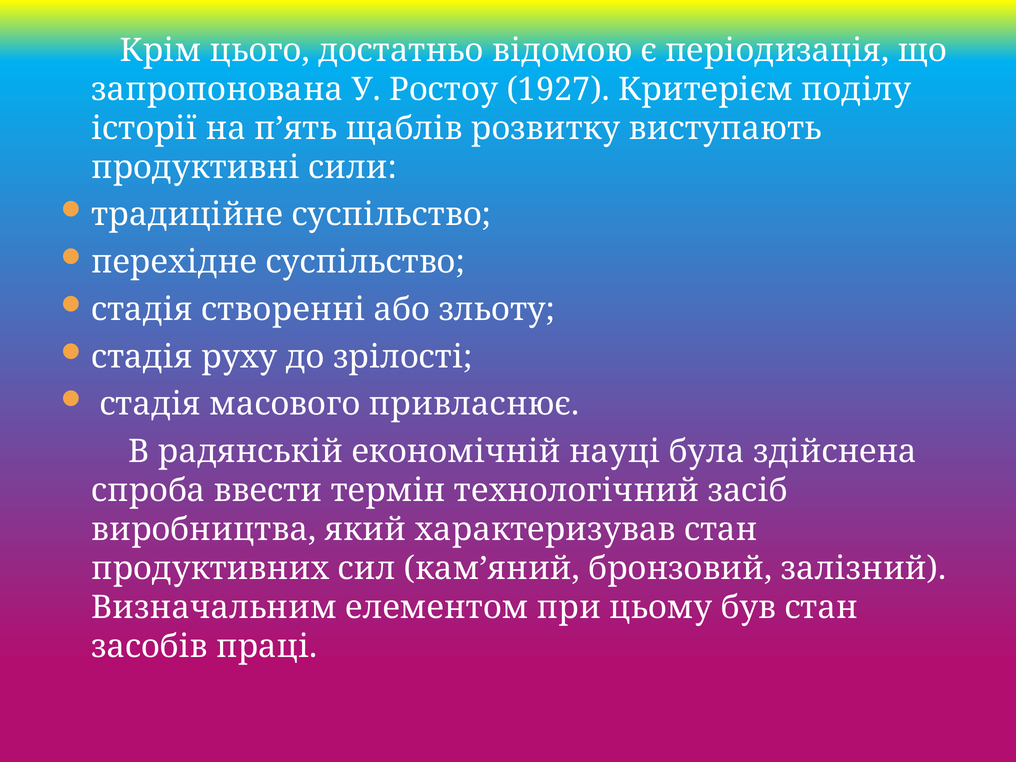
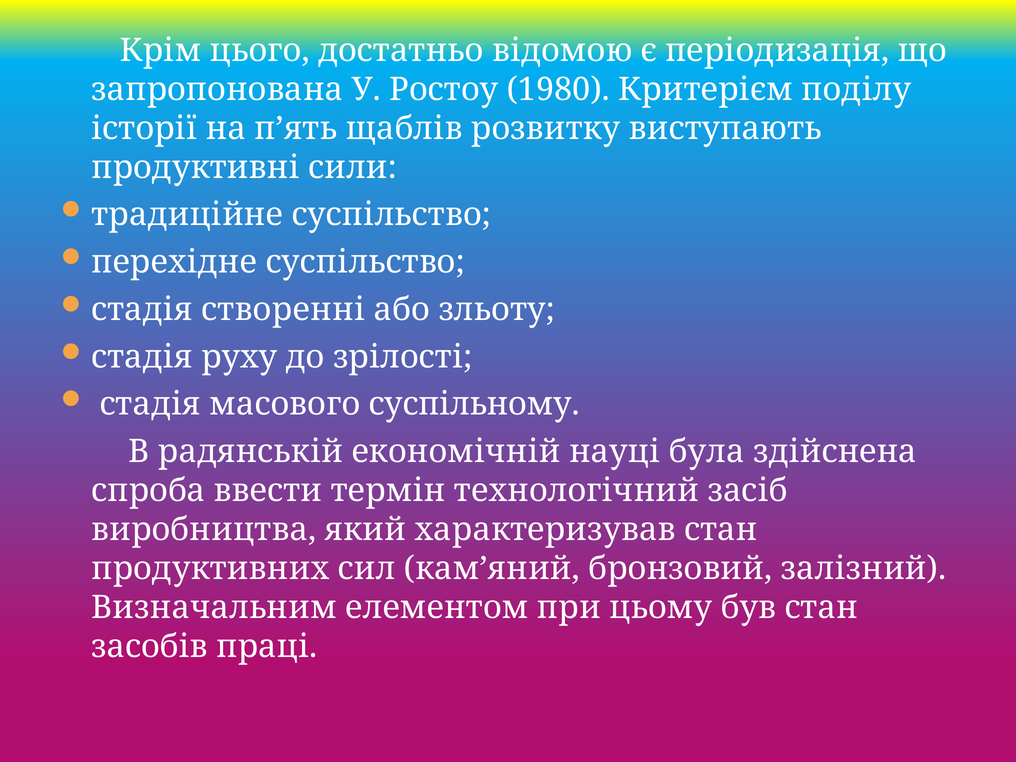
1927: 1927 -> 1980 (558, 89)
привласнює: привласнює -> суспільному (474, 404)
